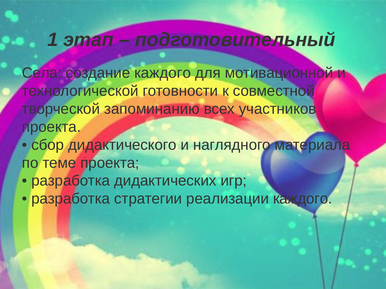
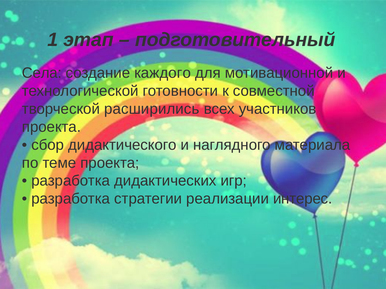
запоминанию: запоминанию -> расширились (152, 109)
реализации каждого: каждого -> интерес (303, 199)
